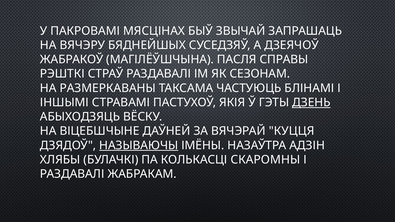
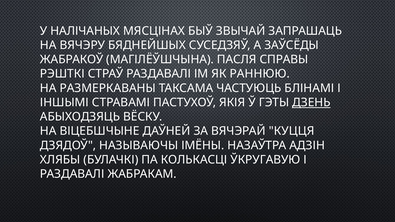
ПАКРОВАМІ: ПАКРОВАМІ -> НАЛІЧАНЫХ (85, 31)
ДЗЕЯЧОЎ: ДЗЕЯЧОЎ -> ЗАЎСЁДЫ (292, 45)
СЕЗОНАМ: СЕЗОНАМ -> РАННЮЮ (260, 74)
НАЗЫВАЮЧЫ underline: present -> none (139, 145)
СКАРОМНЫ: СКАРОМНЫ -> ЎКРУГАВУЮ (265, 160)
